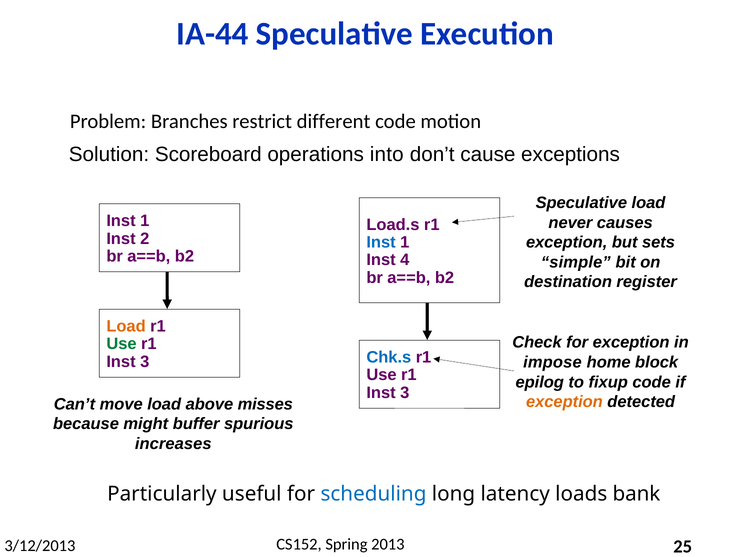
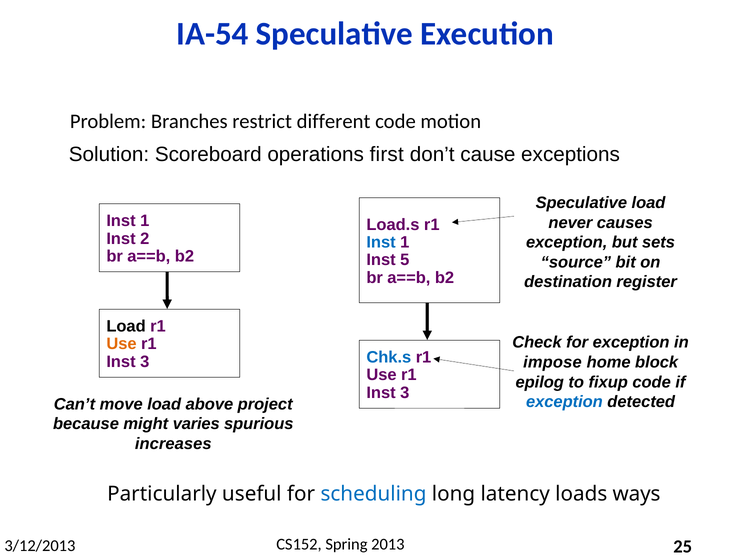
IA-44: IA-44 -> IA-54 (212, 34)
into: into -> first (387, 154)
4: 4 -> 5 (405, 260)
simple: simple -> source (576, 262)
Load colour: orange -> black (126, 326)
Use colour: green -> orange (122, 344)
exception colour: orange -> blue (564, 402)
misses: misses -> project (265, 404)
buffer: buffer -> varies (196, 424)
bank: bank -> ways (637, 494)
